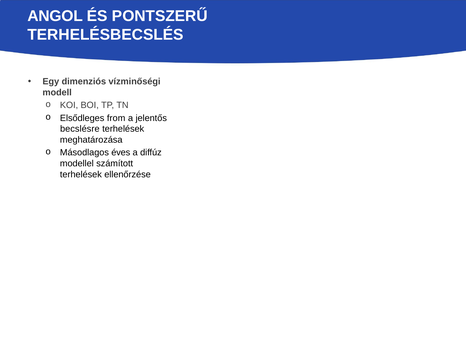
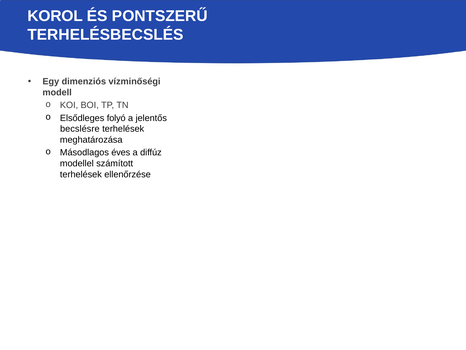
ANGOL: ANGOL -> KOROL (55, 16)
from: from -> folyó (116, 118)
